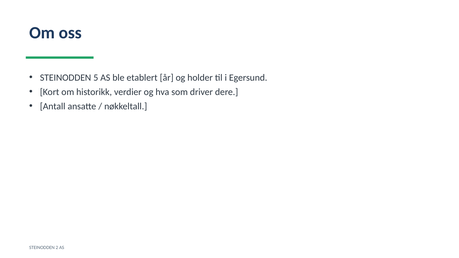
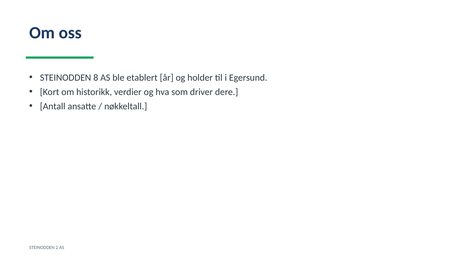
5: 5 -> 8 (96, 78)
